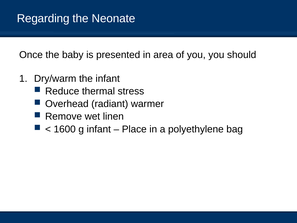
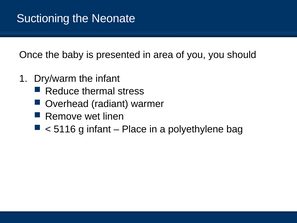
Regarding: Regarding -> Suctioning (43, 18)
1600: 1600 -> 5116 (65, 129)
